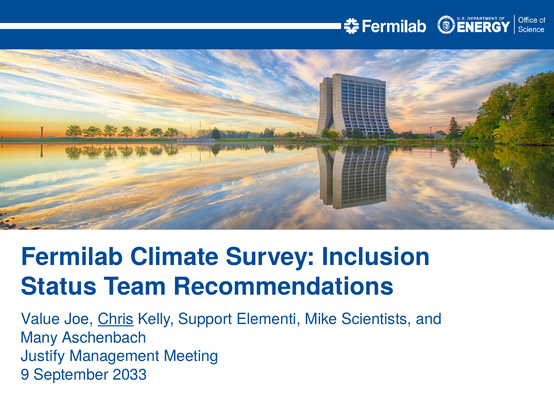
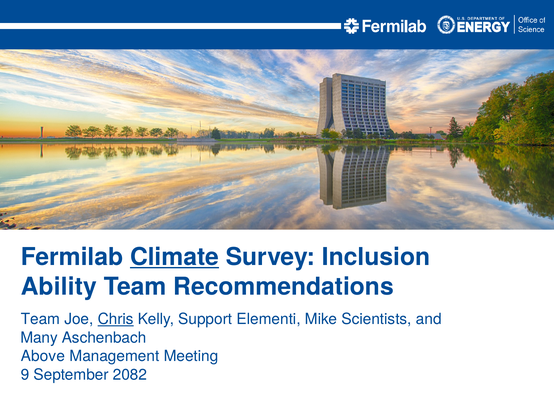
Climate underline: none -> present (175, 257)
Status: Status -> Ability (59, 286)
Value: Value -> Team (40, 319)
Justify: Justify -> Above (43, 356)
2033: 2033 -> 2082 (130, 374)
